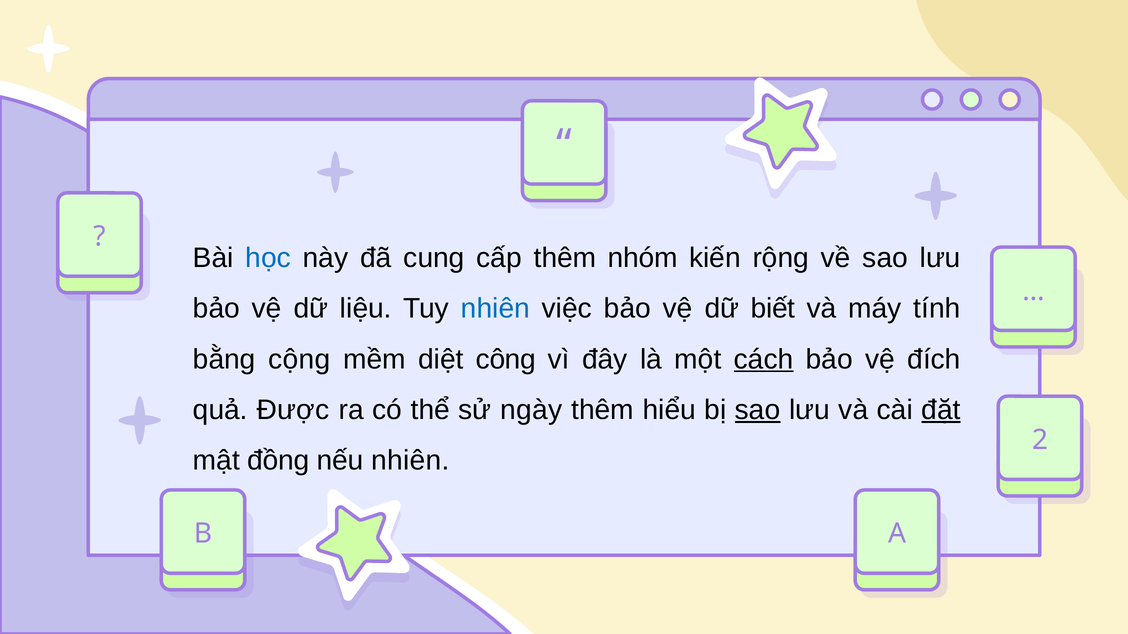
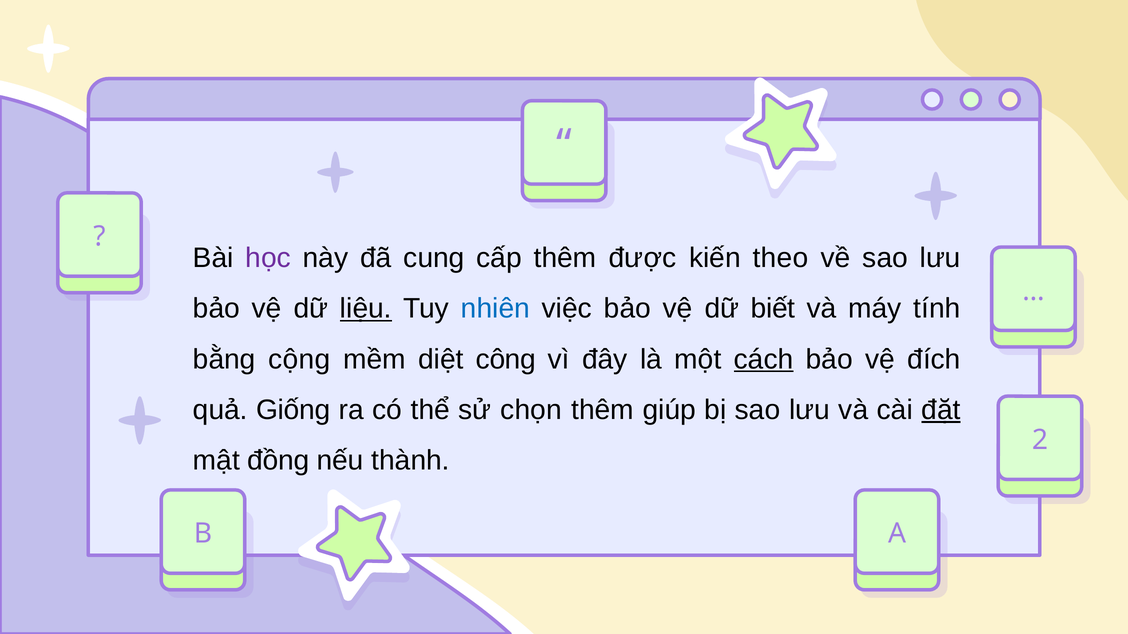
học colour: blue -> purple (268, 258)
nhóm: nhóm -> được (643, 258)
rộng: rộng -> theo (781, 258)
liệu underline: none -> present (366, 309)
Được: Được -> Giống (293, 410)
ngày: ngày -> chọn (531, 410)
hiểu: hiểu -> giúp (669, 410)
sao underline: present -> none (758, 410)
nếu nhiên: nhiên -> thành (411, 461)
